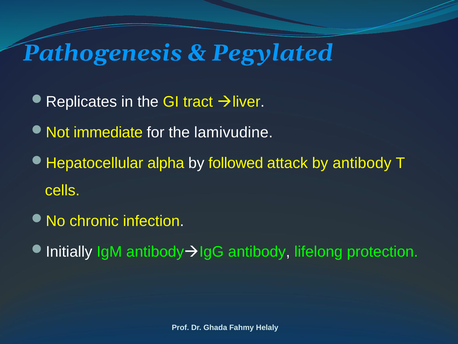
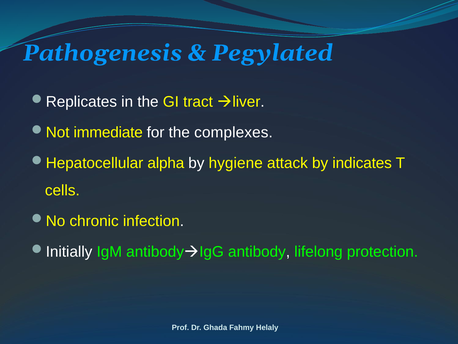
lamivudine: lamivudine -> complexes (234, 132)
followed: followed -> hygiene (236, 163)
by antibody: antibody -> indicates (362, 163)
